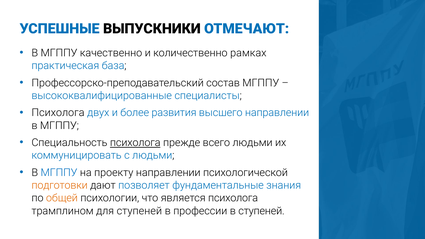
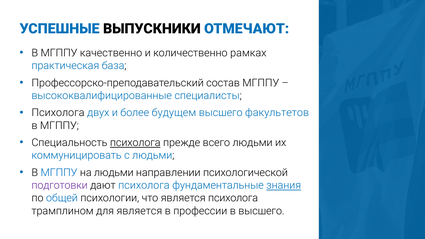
развития: развития -> будущем (174, 113)
высшего направлении: направлении -> факультетов (277, 113)
на проекту: проекту -> людьми (114, 173)
подготовки colour: orange -> purple (60, 185)
дают позволяет: позволяет -> психолога (144, 185)
знания underline: none -> present (284, 185)
общей colour: orange -> blue (62, 198)
для ступеней: ступеней -> является (139, 211)
в ступеней: ступеней -> высшего (261, 211)
